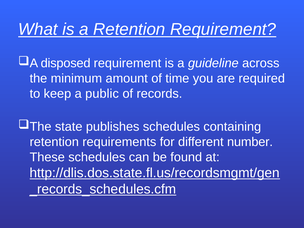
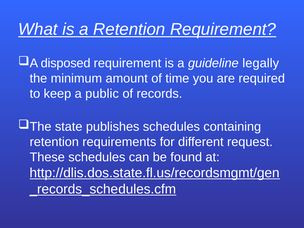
across: across -> legally (261, 63)
number: number -> request (250, 142)
